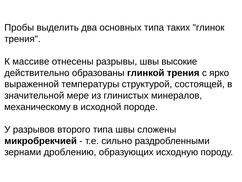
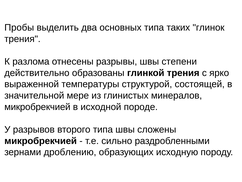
массиве: массиве -> разлома (31, 61)
высокие: высокие -> степени (179, 61)
механическому: механическому -> микробрекчией (37, 107)
